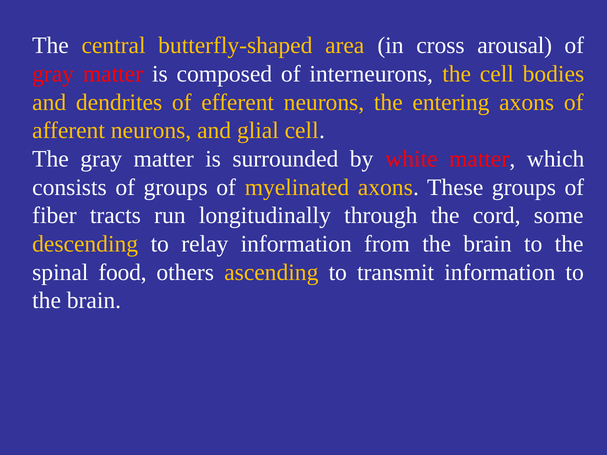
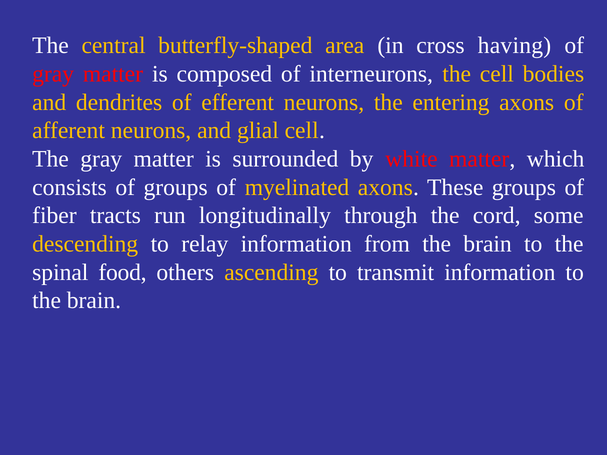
arousal: arousal -> having (514, 46)
